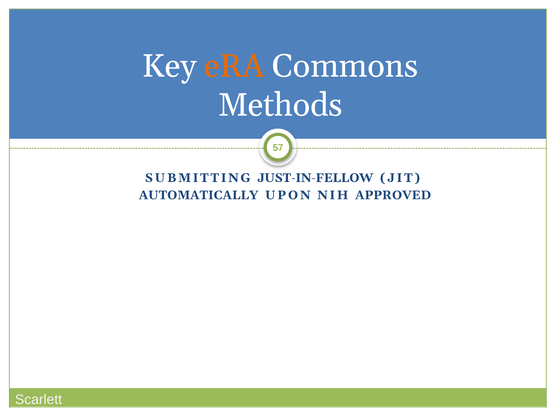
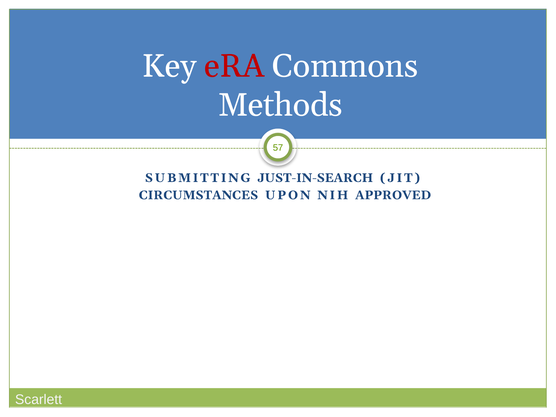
eRA colour: orange -> red (234, 66)
JUST-IN-FELLOW: JUST-IN-FELLOW -> JUST-IN-SEARCH (315, 178)
AUTOMATICALLY: AUTOMATICALLY -> CIRCUMSTANCES (198, 195)
